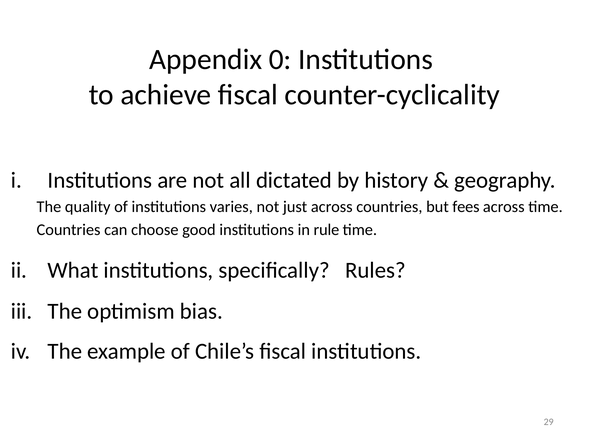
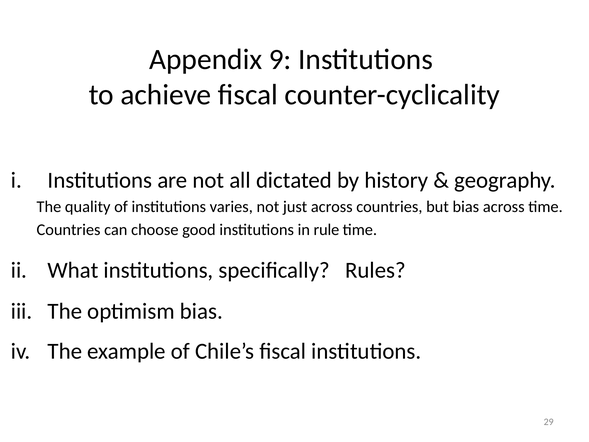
0: 0 -> 9 (280, 60)
but fees: fees -> bias (466, 207)
